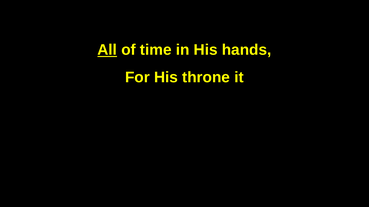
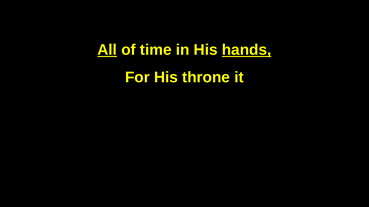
hands underline: none -> present (247, 50)
